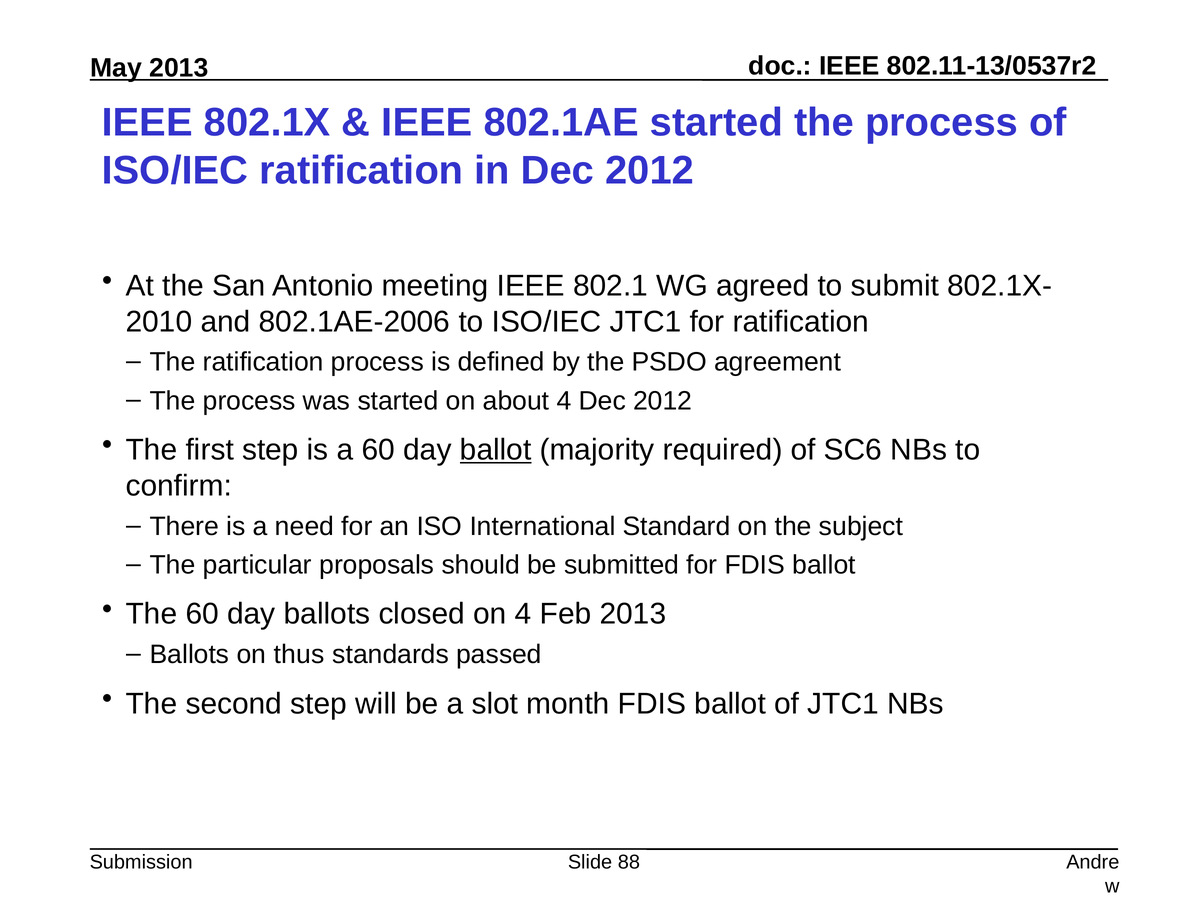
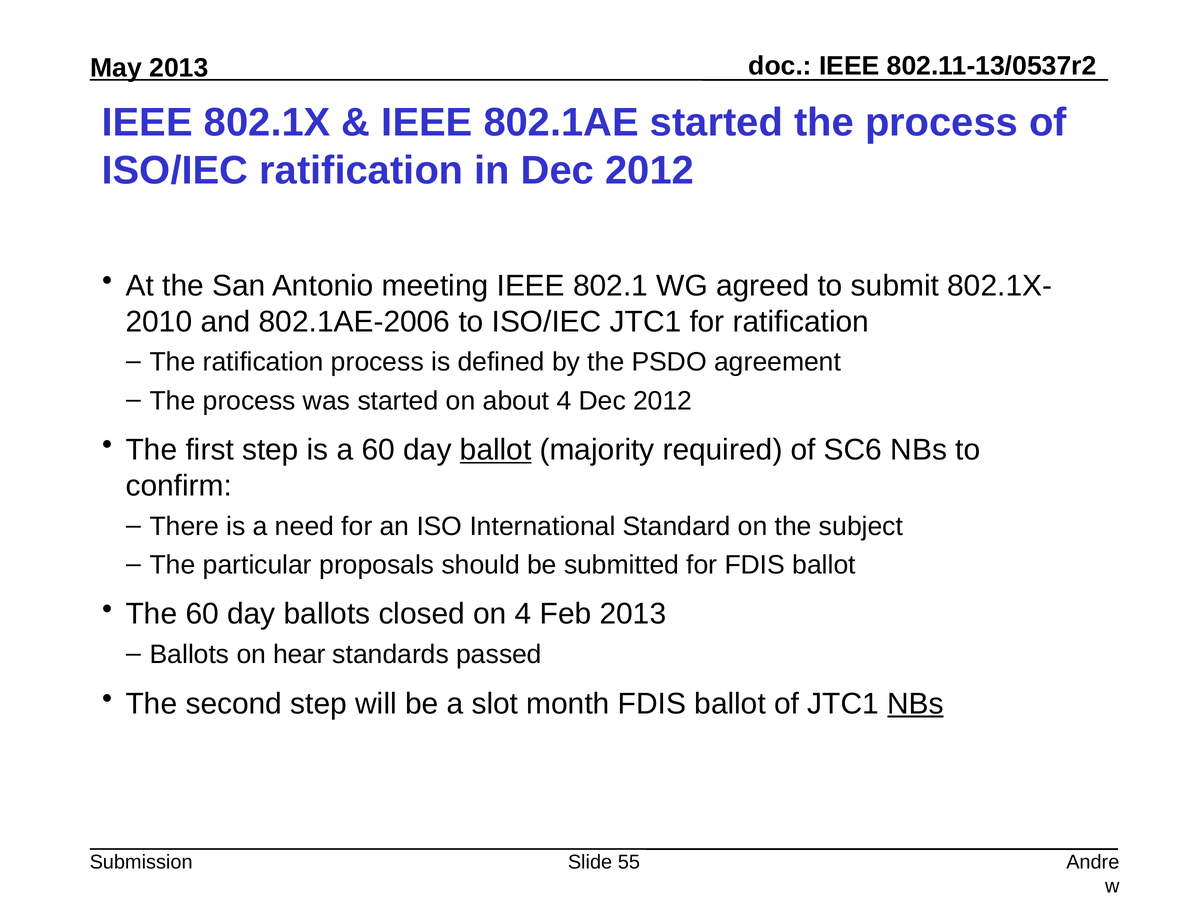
thus: thus -> hear (299, 654)
NBs underline: none -> present (916, 703)
88: 88 -> 55 (629, 862)
